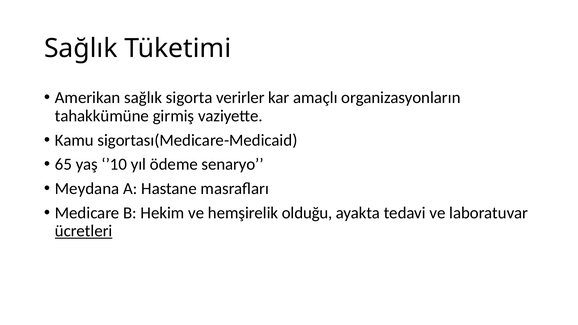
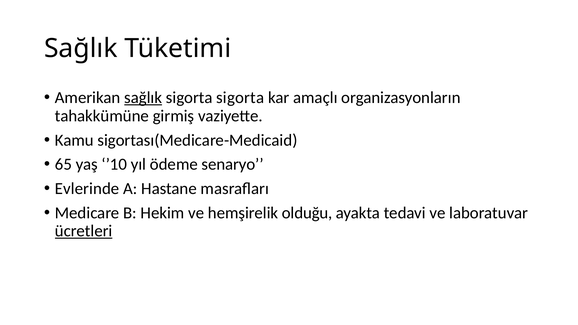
sağlık underline: none -> present (143, 98)
sigorta verirler: verirler -> sigorta (240, 98)
Meydana: Meydana -> Evlerinde (87, 189)
